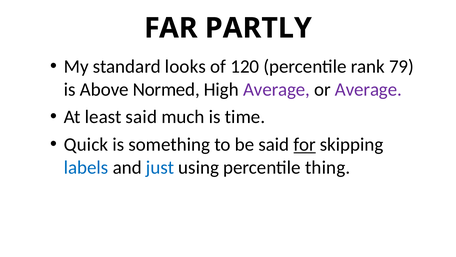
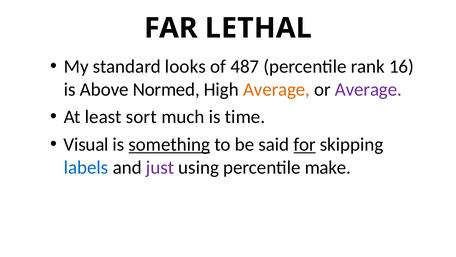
PARTLY: PARTLY -> LETHAL (258, 28)
120: 120 -> 487 (245, 66)
79: 79 -> 16 (402, 66)
Average colour: purple -> orange (277, 89)
least said: said -> sort (141, 117)
Quick: Quick -> Visual (86, 144)
something underline: none -> present (169, 144)
just colour: blue -> purple (160, 167)
thing: thing -> make (328, 167)
